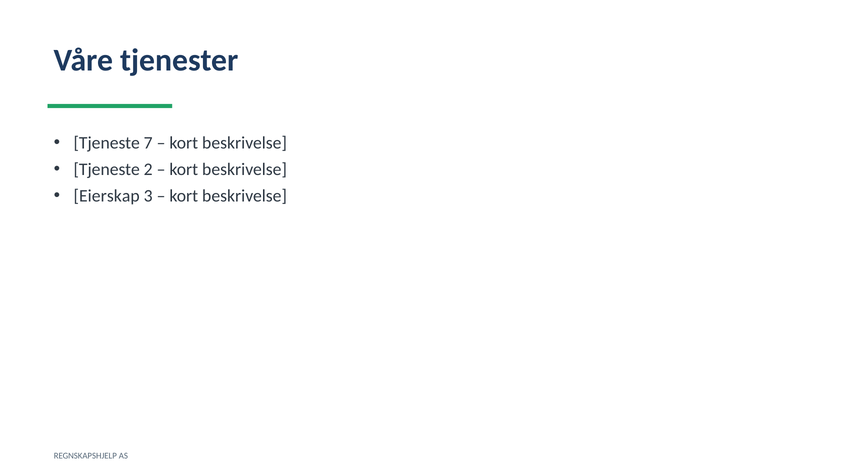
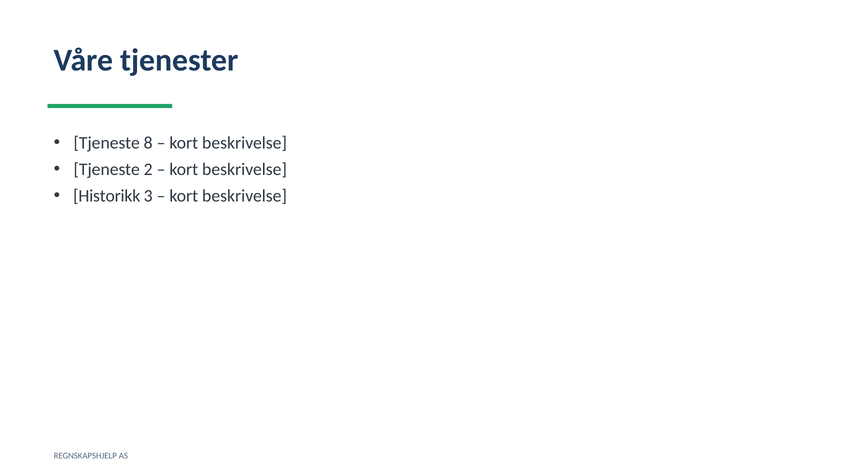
7: 7 -> 8 (148, 143)
Eierskap: Eierskap -> Historikk (107, 196)
